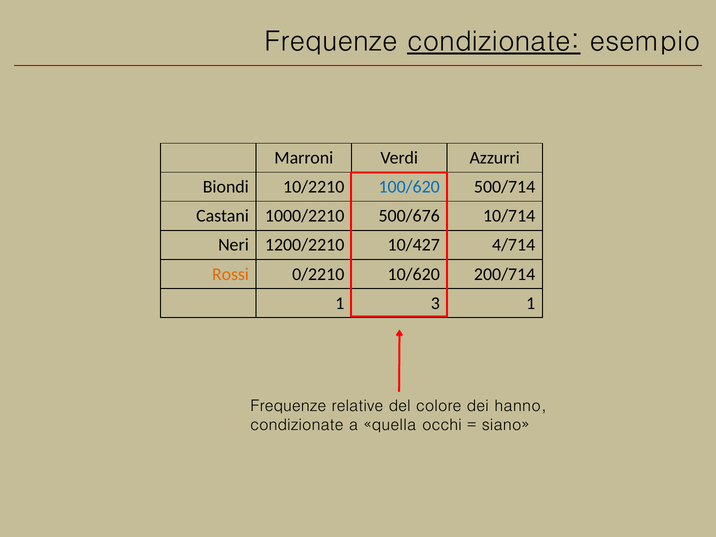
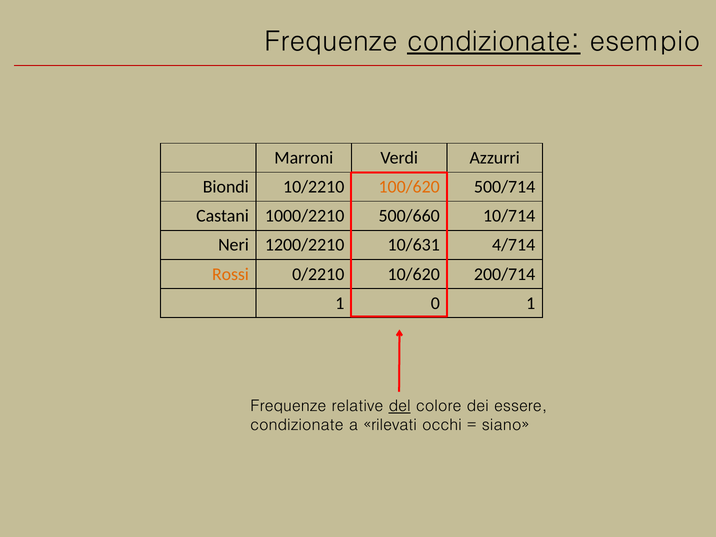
100/620 colour: blue -> orange (409, 187)
500/676: 500/676 -> 500/660 (409, 216)
10/427: 10/427 -> 10/631 (414, 245)
3: 3 -> 0 (435, 303)
del underline: none -> present (400, 406)
hanno: hanno -> essere (521, 406)
quella: quella -> rilevati (390, 425)
